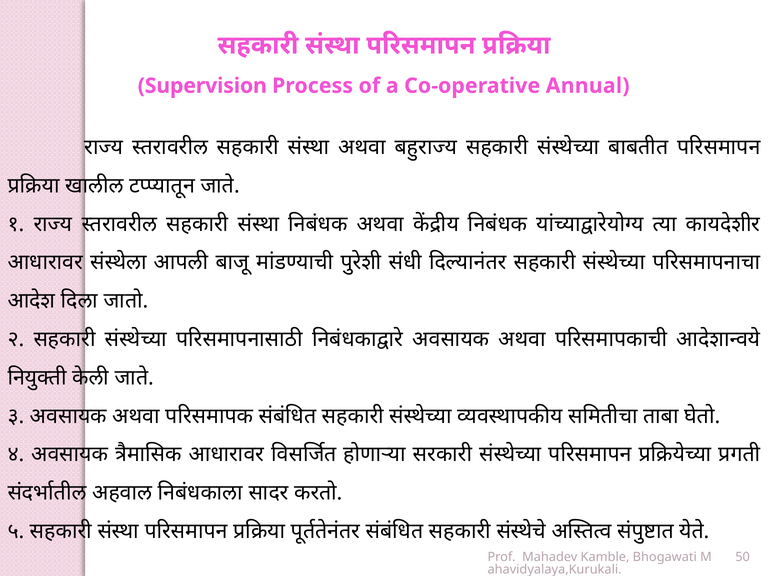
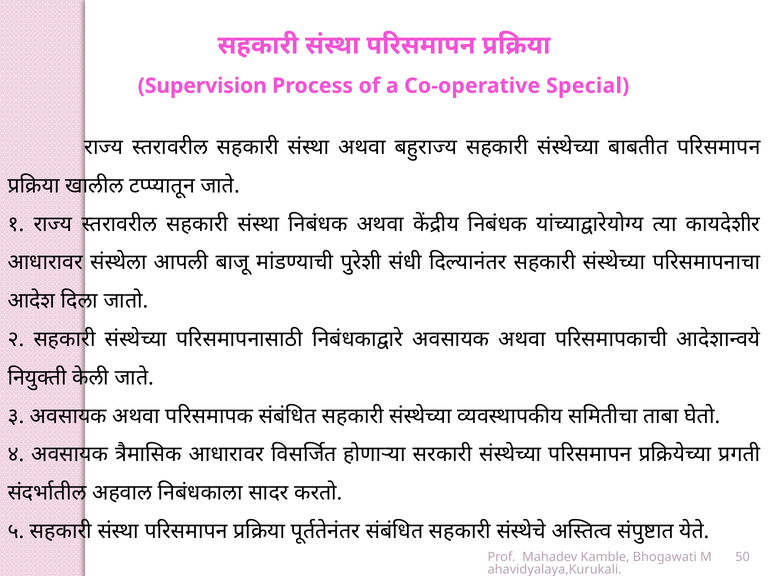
Annual: Annual -> Special (588, 86)
